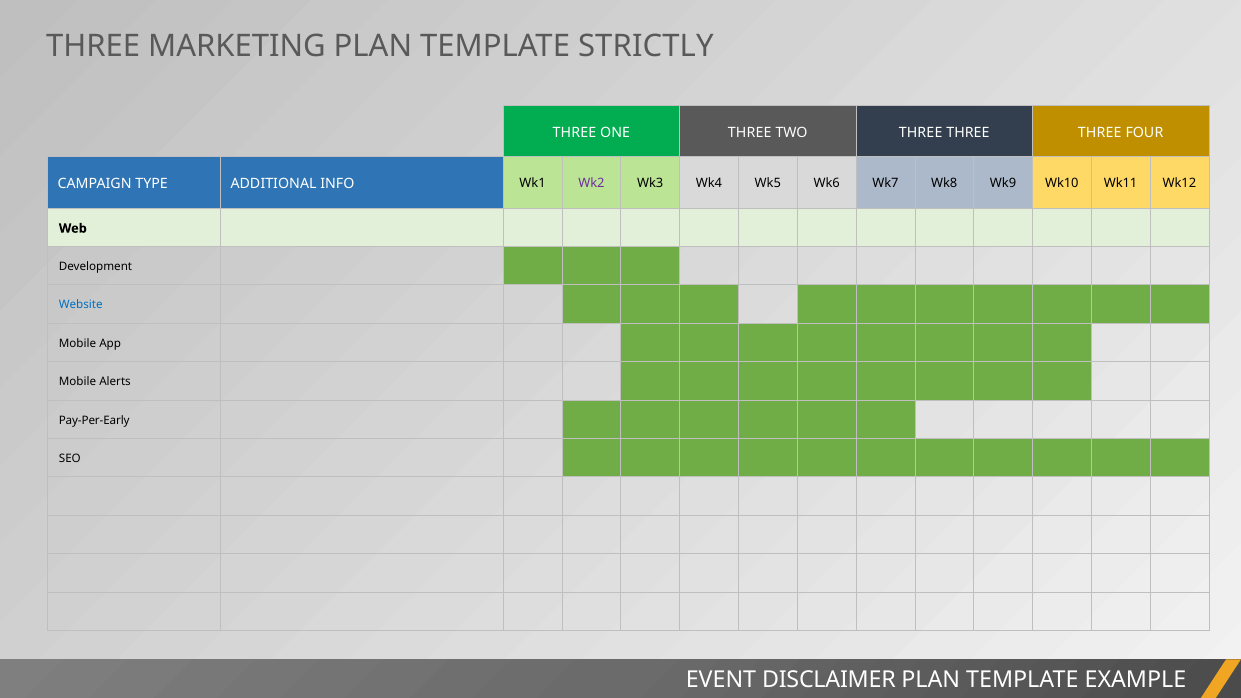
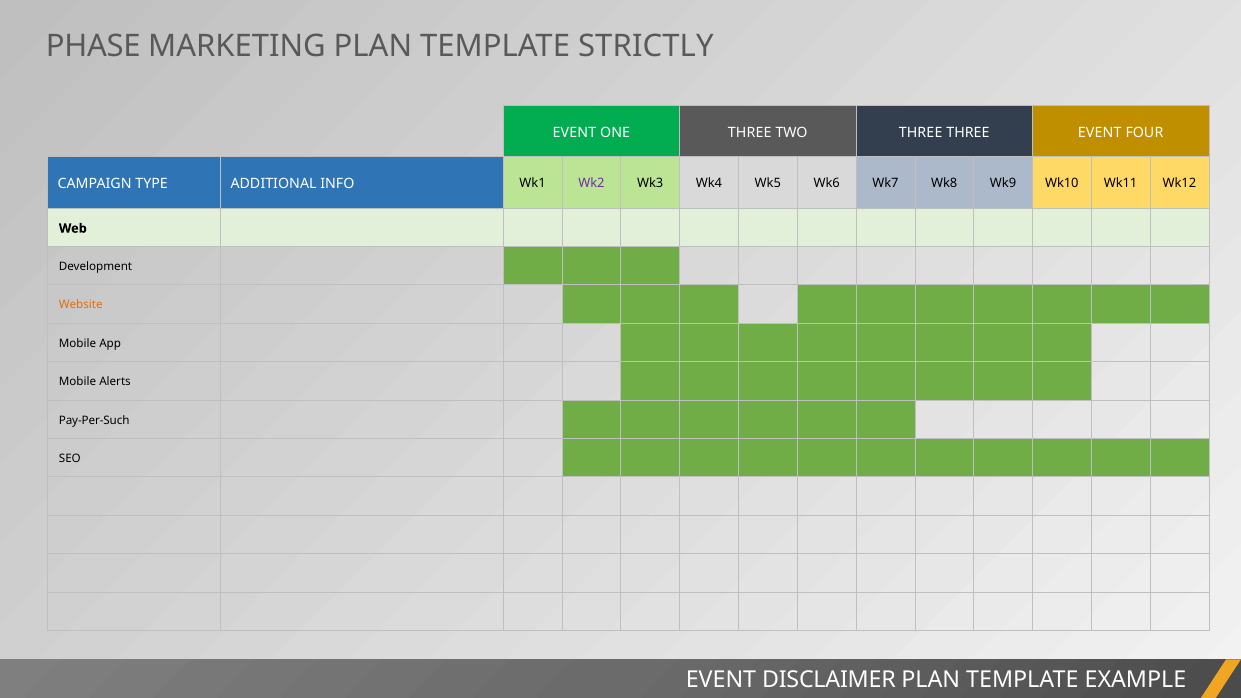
THREE: THREE -> PHASE (93, 47)
THREE: THREE -> EVENT (574, 132)
THREE: THREE -> EVENT (1100, 132)
Website colour: blue -> orange (81, 305)
Pay-Per-Early: Pay-Per-Early -> Pay-Per-Such (94, 420)
